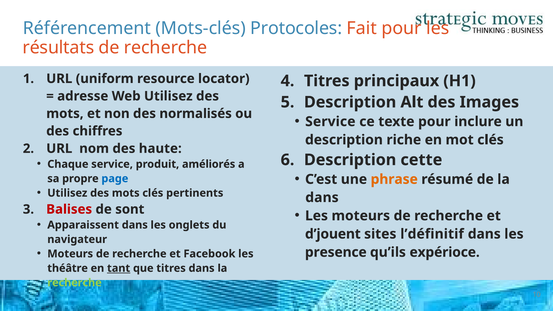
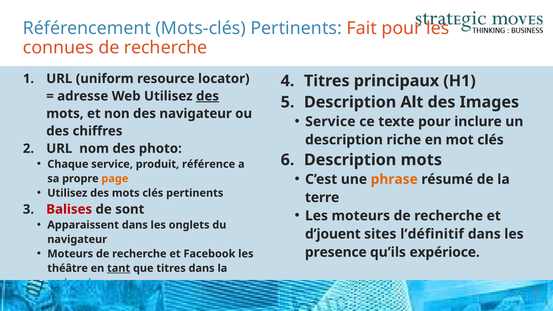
Mots-clés Protocoles: Protocoles -> Pertinents (296, 28)
résultats: résultats -> connues (58, 47)
des underline: none -> present (208, 96)
des normalisés: normalisés -> navigateur (196, 114)
haute: haute -> photo (160, 149)
Description cette: cette -> mots (421, 160)
améliorés: améliorés -> référence (209, 164)
page colour: blue -> orange (115, 179)
dans: dans -> terre (322, 198)
recherche colour: light green -> light blue (74, 283)
